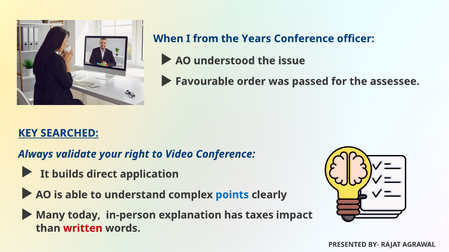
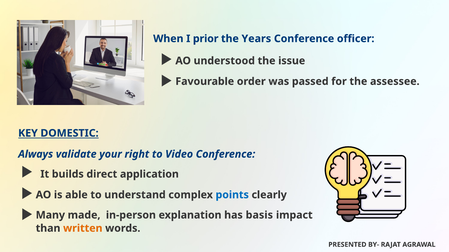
from: from -> prior (206, 39)
SEARCHED: SEARCHED -> DOMESTIC (70, 133)
today: today -> made (84, 215)
taxes: taxes -> basis (259, 215)
written colour: red -> orange (83, 229)
